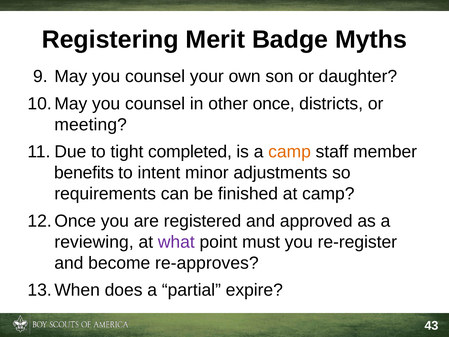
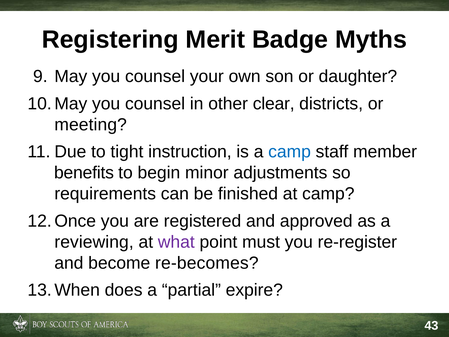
once: once -> clear (274, 104)
completed: completed -> instruction (190, 152)
camp colour: orange -> blue (290, 152)
intent: intent -> begin (159, 173)
re-approves: re-approves -> re-becomes (207, 263)
